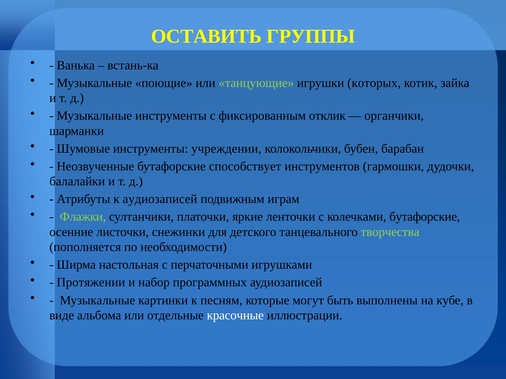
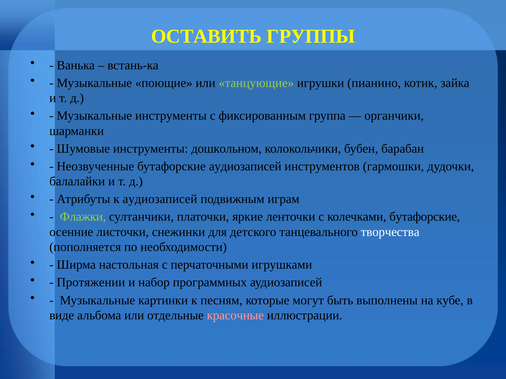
которых: которых -> пианино (374, 83)
отклик: отклик -> группа (327, 116)
учреждении: учреждении -> дошкольном (227, 149)
бутафорские способствует: способствует -> аудиозаписей (245, 166)
творчества colour: light green -> white (390, 232)
красочные colour: white -> pink (235, 316)
